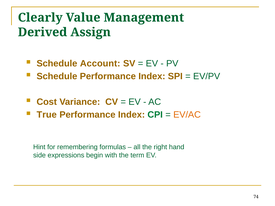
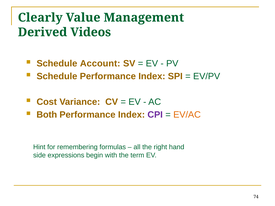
Assign: Assign -> Videos (91, 32)
True: True -> Both (47, 115)
CPI colour: green -> purple (155, 115)
